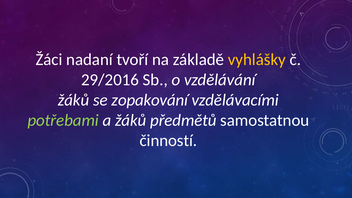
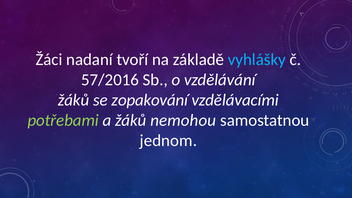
vyhlášky colour: yellow -> light blue (257, 60)
29/2016: 29/2016 -> 57/2016 (110, 80)
předmětů: předmětů -> nemohou (183, 120)
činností: činností -> jednom (168, 141)
